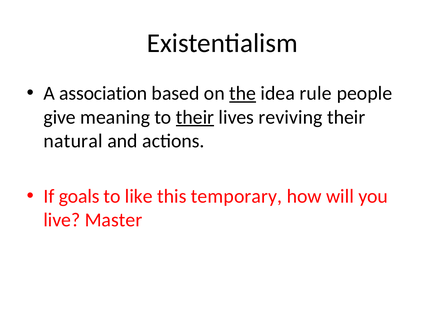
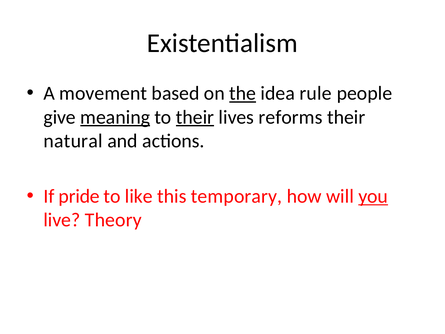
association: association -> movement (103, 93)
meaning underline: none -> present (115, 117)
reviving: reviving -> reforms (291, 117)
goals: goals -> pride (79, 196)
you underline: none -> present (373, 196)
Master: Master -> Theory (113, 220)
